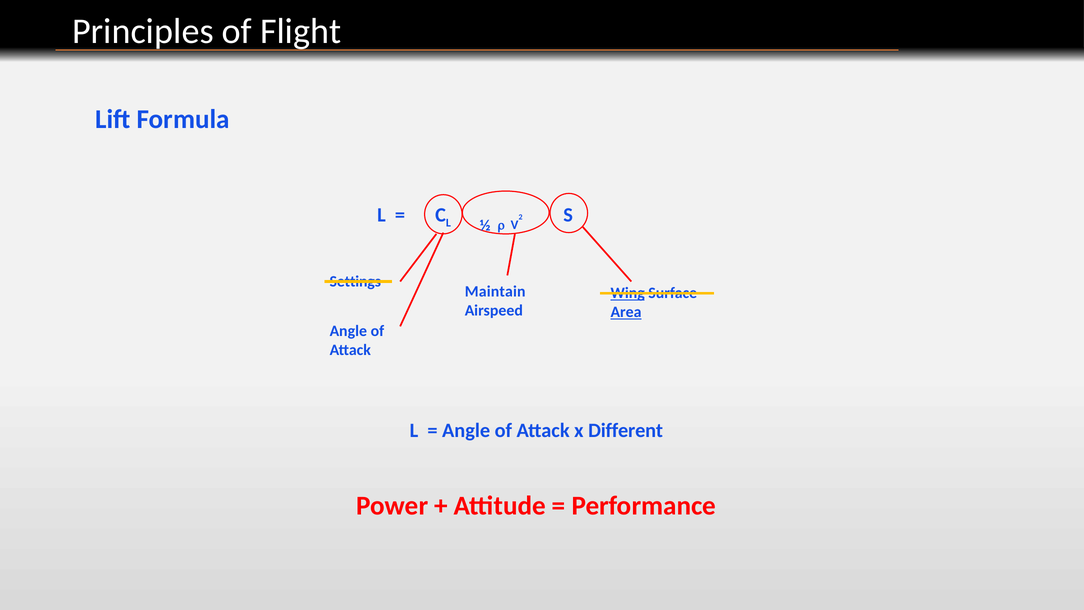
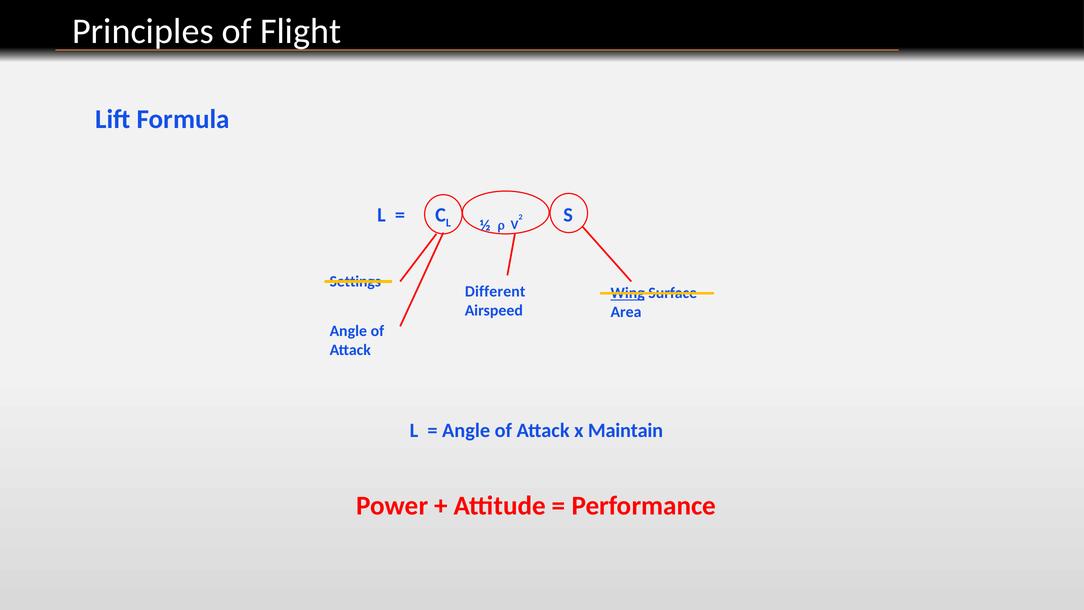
Maintain: Maintain -> Different (495, 292)
Area underline: present -> none (626, 312)
Different: Different -> Maintain (626, 430)
